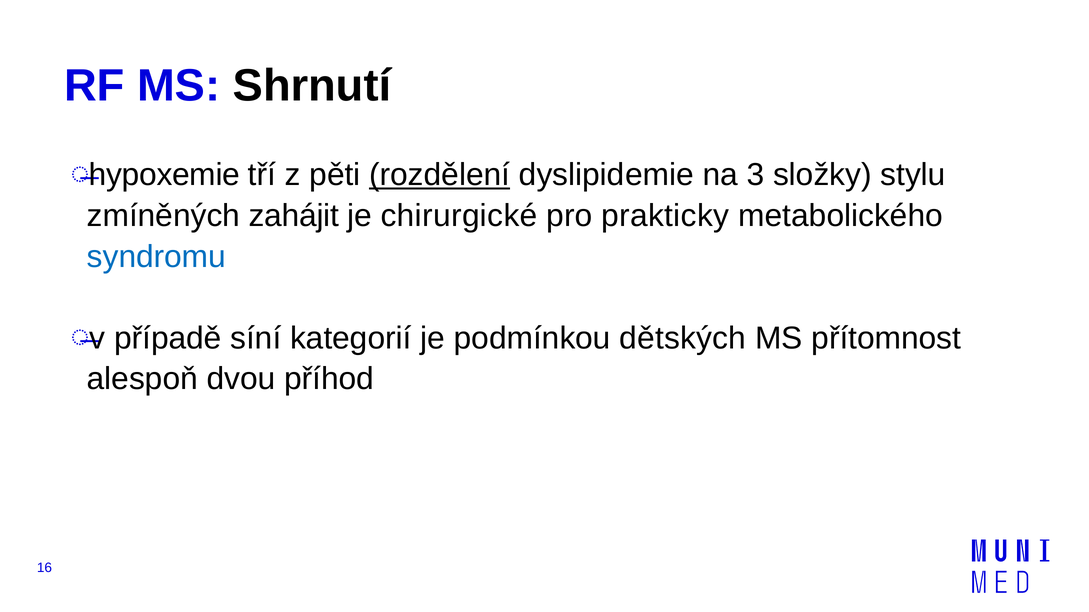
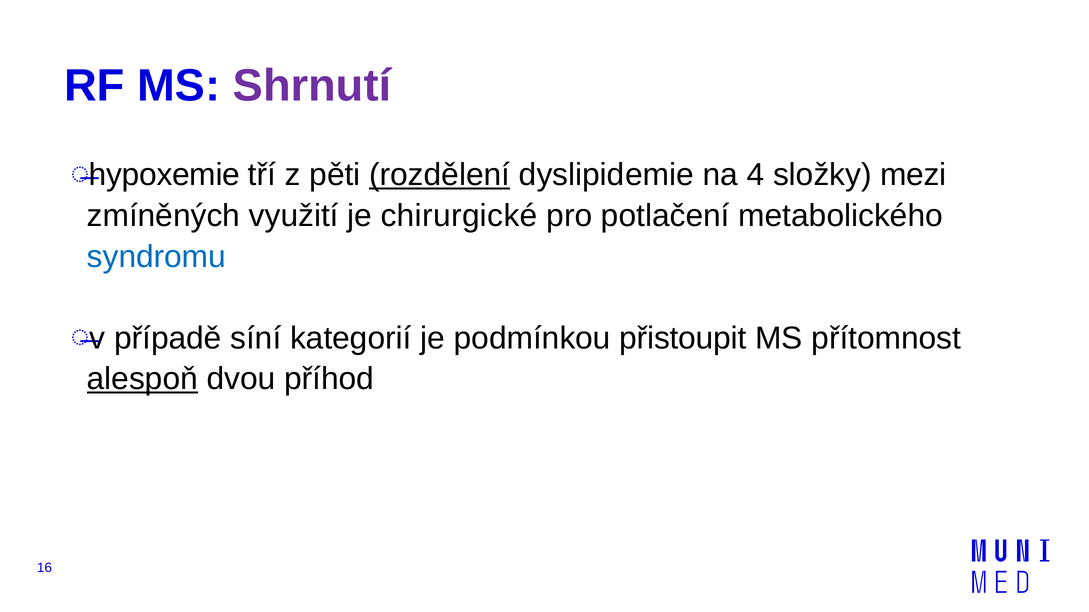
Shrnutí colour: black -> purple (312, 86)
3: 3 -> 4 (756, 175)
stylu: stylu -> mezi (913, 175)
zahájit: zahájit -> využití (294, 216)
prakticky: prakticky -> potlačení (665, 216)
dětských: dětských -> přistoupit (683, 338)
alespoň underline: none -> present (142, 379)
